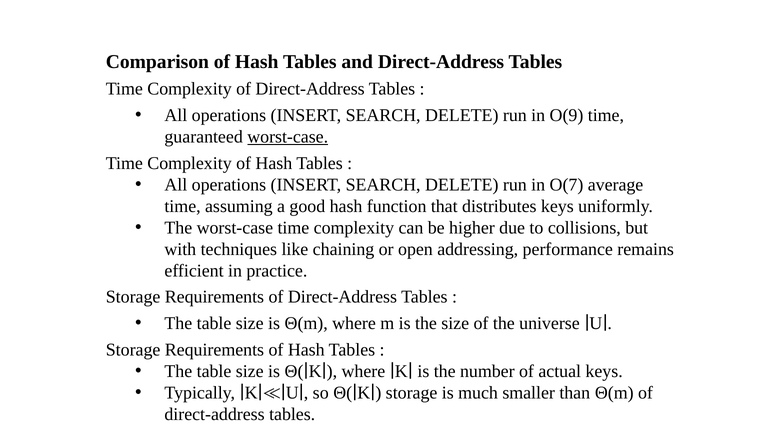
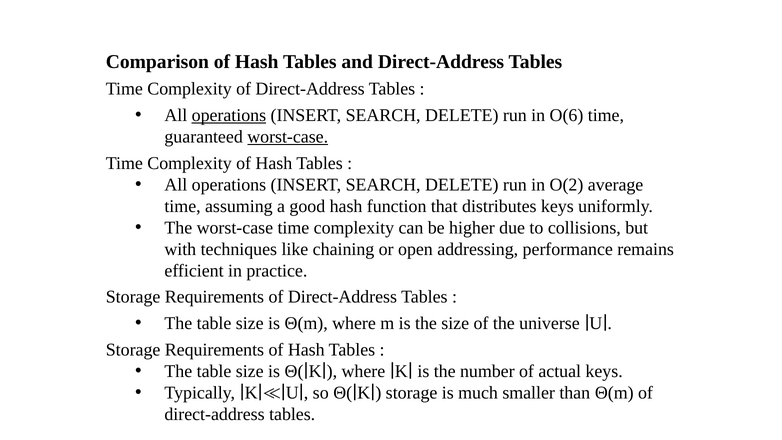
operations underline: none -> present (229, 115)
O(9: O(9 -> O(6 (566, 115)
O(7: O(7 -> O(2 (566, 185)
